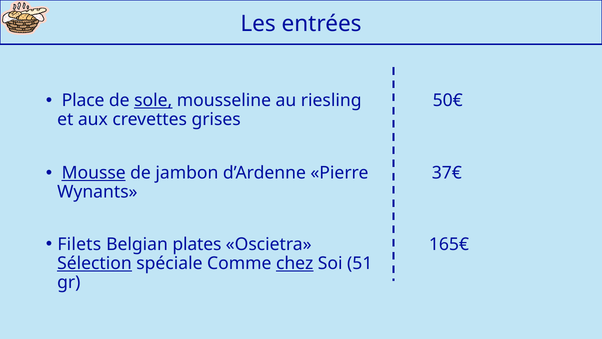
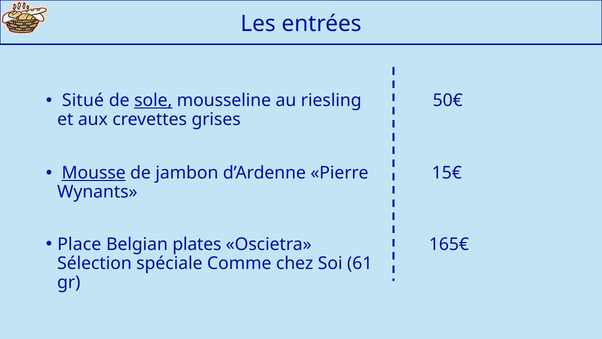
Place: Place -> Situé (83, 100)
37€: 37€ -> 15€ (447, 173)
Filets: Filets -> Place (79, 244)
Sélection underline: present -> none (94, 263)
chez underline: present -> none (295, 263)
51: 51 -> 61 (360, 263)
